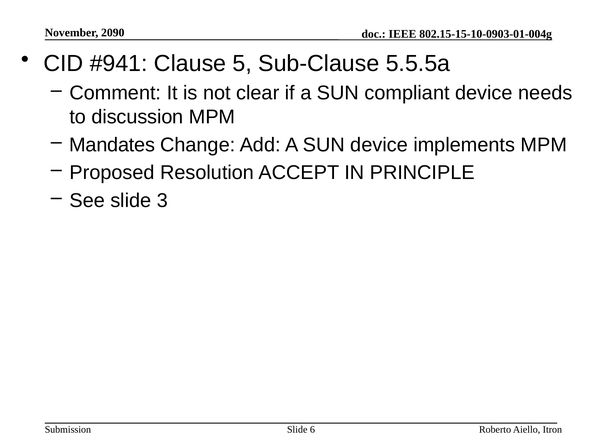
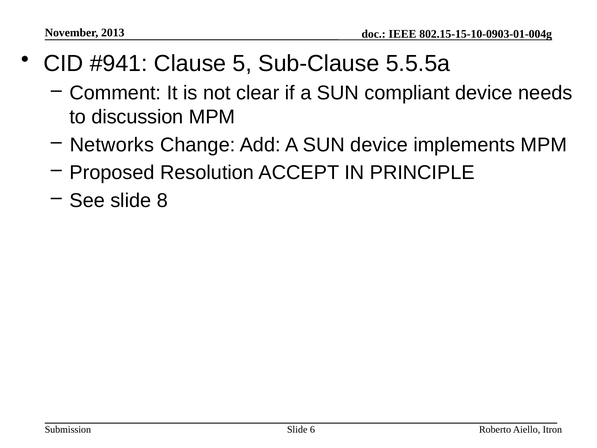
2090: 2090 -> 2013 (113, 33)
Mandates: Mandates -> Networks (112, 145)
3: 3 -> 8 (162, 200)
